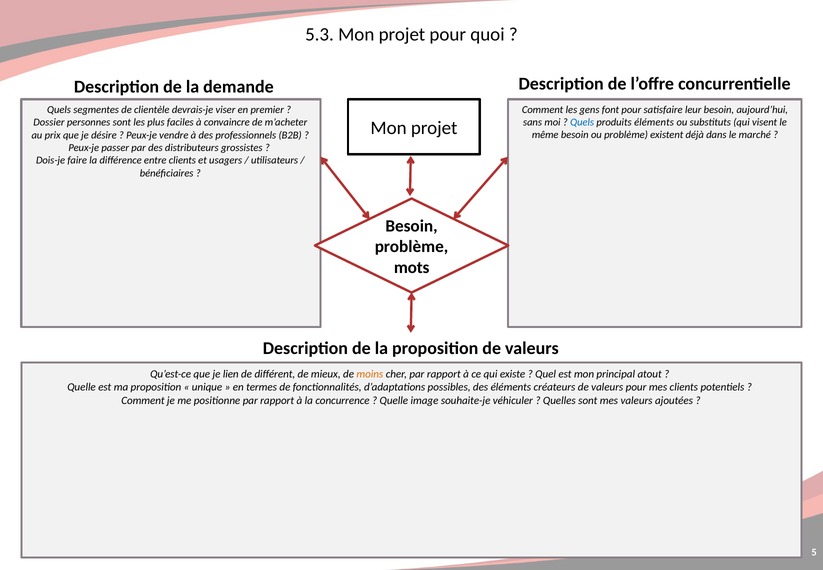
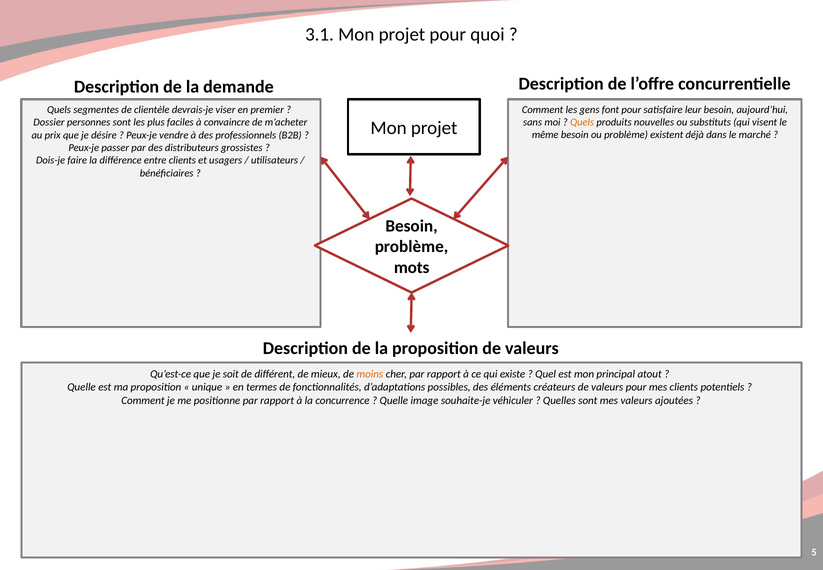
5.3: 5.3 -> 3.1 (320, 34)
Quels colour: blue -> orange (582, 122)
produits éléments: éléments -> nouvelles (654, 122)
lien: lien -> soit (231, 374)
